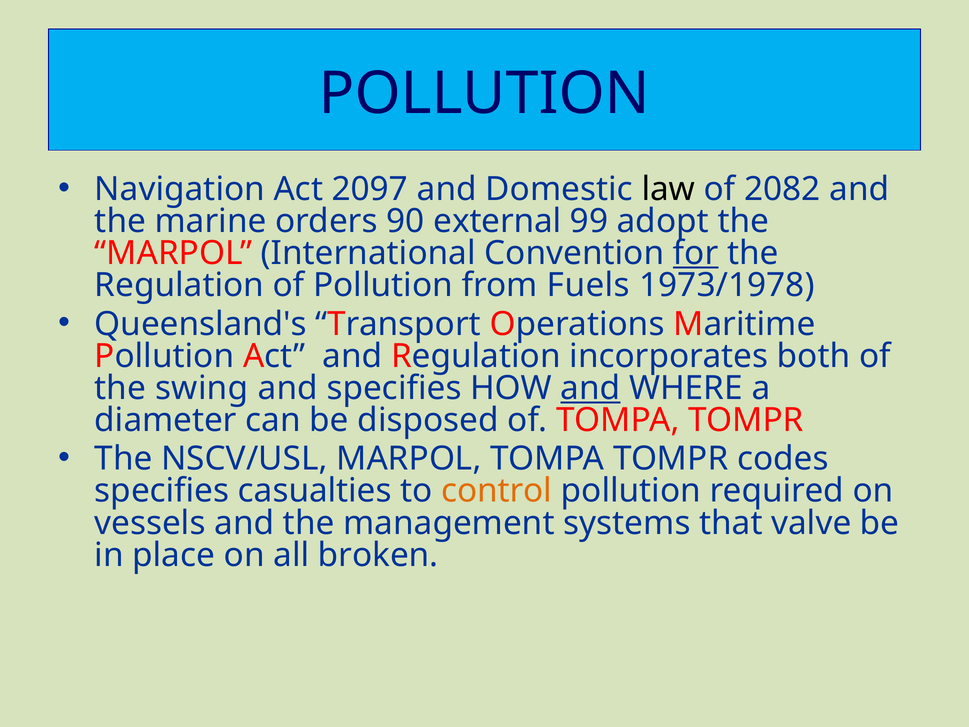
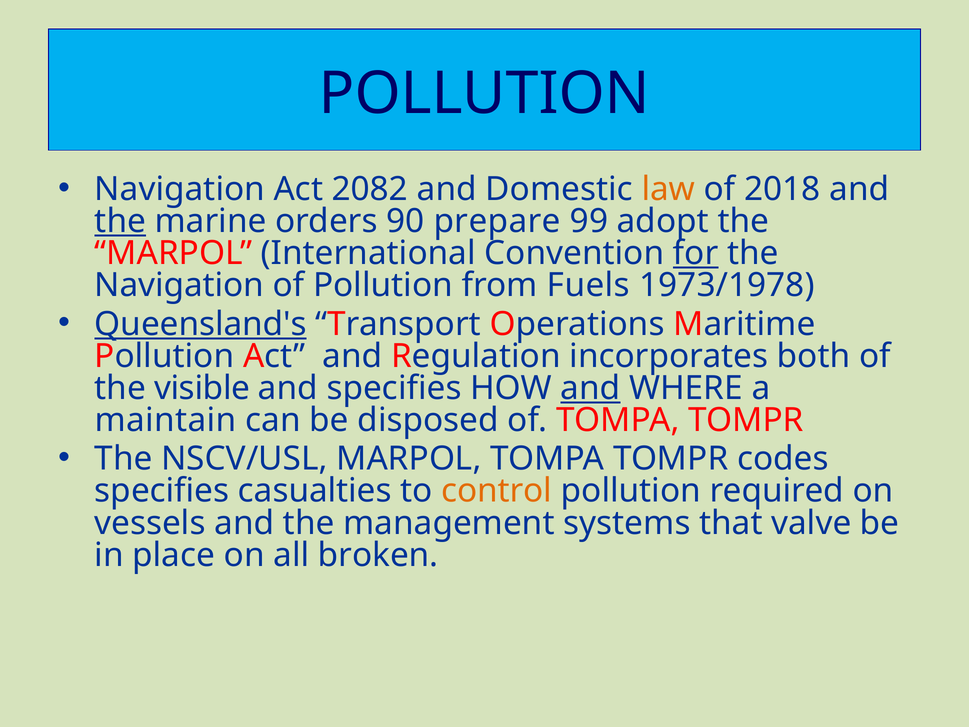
2097: 2097 -> 2082 (370, 189)
law colour: black -> orange (668, 189)
2082: 2082 -> 2018 (782, 189)
the underline: none -> present (120, 221)
external: external -> prepare (497, 221)
Regulation: Regulation -> Navigation (179, 285)
Queensland's underline: none -> present (201, 324)
swing: swing -> visible (202, 388)
diameter: diameter -> maintain (165, 420)
